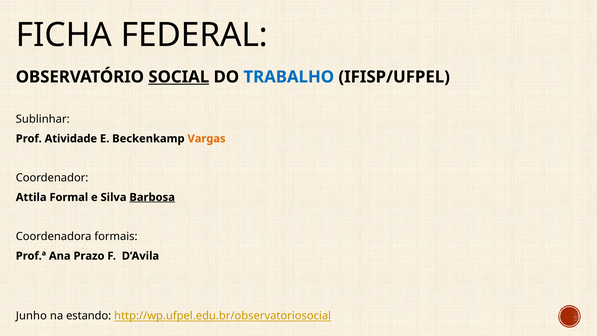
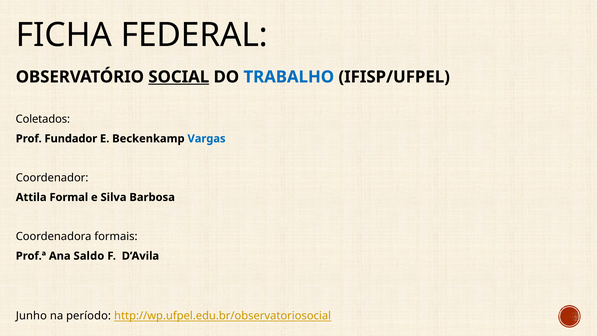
Sublinhar: Sublinhar -> Coletados (43, 119)
Atividade: Atividade -> Fundador (71, 139)
Vargas colour: orange -> blue (207, 139)
Barbosa underline: present -> none (152, 197)
Prazo: Prazo -> Saldo (89, 256)
estando: estando -> período (89, 316)
